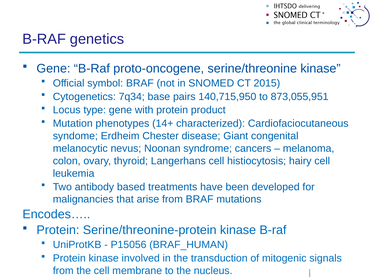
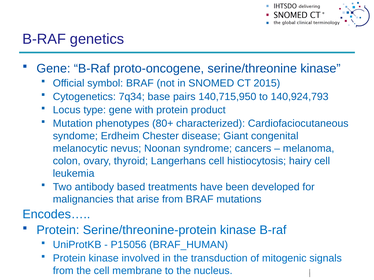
873,055,951: 873,055,951 -> 140,924,793 (300, 97)
14+: 14+ -> 80+ (163, 124)
